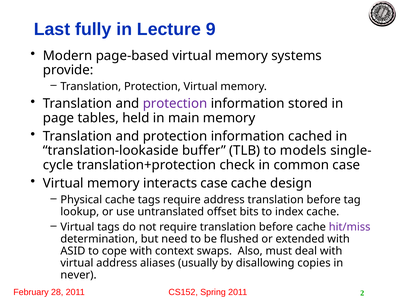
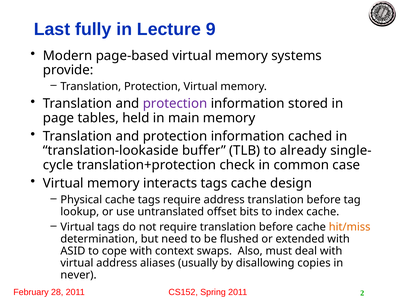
models: models -> already (303, 150)
interacts case: case -> tags (214, 183)
hit/miss colour: purple -> orange (350, 227)
